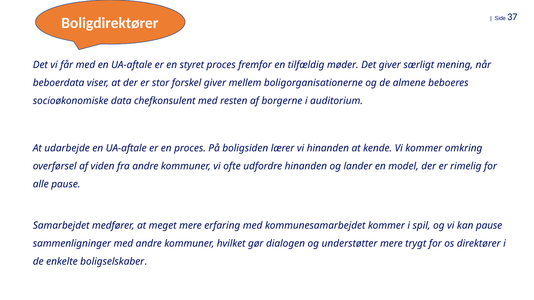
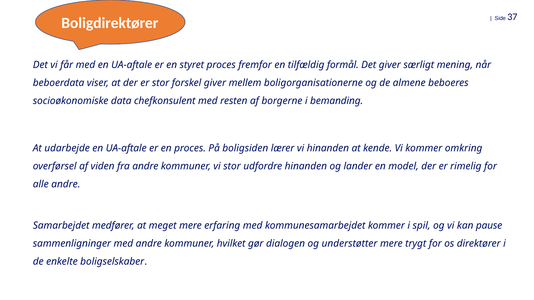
møder: møder -> formål (343, 65)
auditorium: auditorium -> bemanding (337, 101)
vi ofte: ofte -> stor (232, 166)
alle pause: pause -> andre (66, 184)
